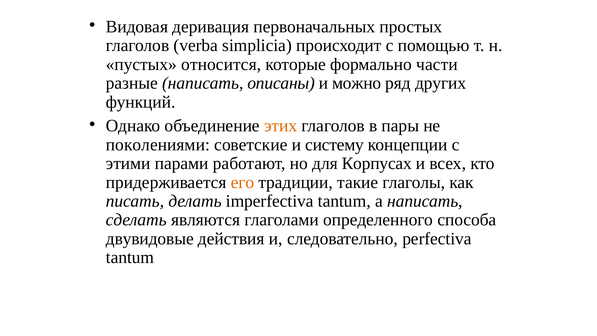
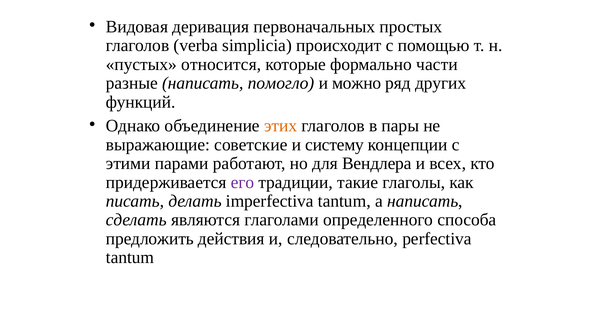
описаны: описаны -> помогло (281, 83)
поколениями: поколениями -> выражающие (158, 145)
Корпусах: Корпусах -> Вендлера (377, 163)
его colour: orange -> purple (243, 182)
двувидовые: двувидовые -> предложить (150, 239)
